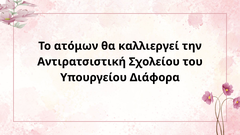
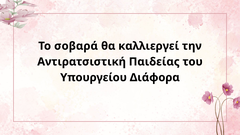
ατόμων: ατόμων -> σοβαρά (76, 46)
Σχολείου: Σχολείου -> Παιδείας (154, 62)
